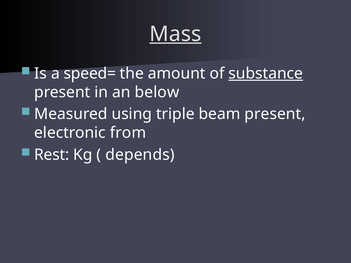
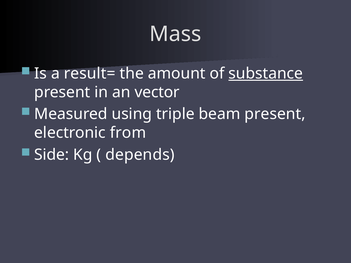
Mass underline: present -> none (175, 34)
speed=: speed= -> result= (90, 74)
below: below -> vector (157, 92)
Rest: Rest -> Side (52, 155)
